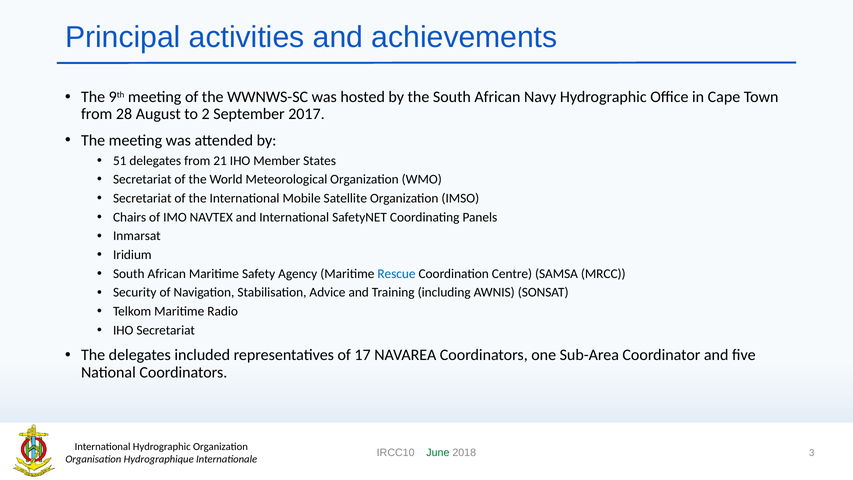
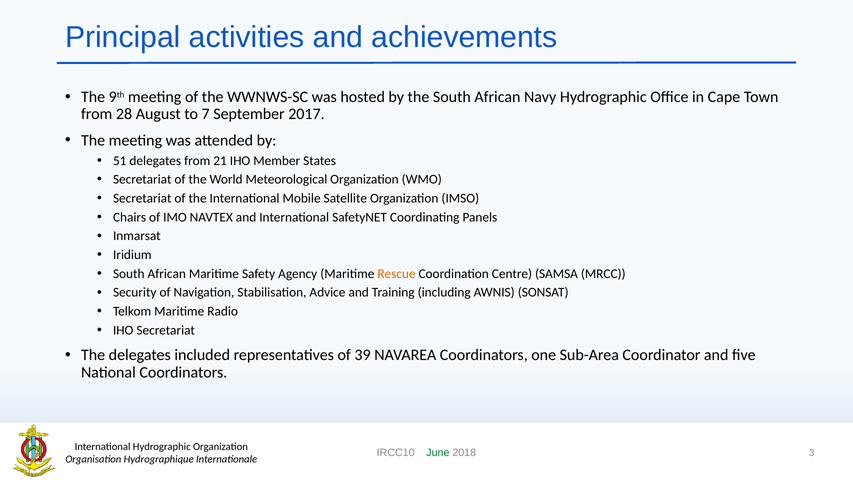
2: 2 -> 7 (206, 114)
Rescue colour: blue -> orange (396, 274)
17: 17 -> 39 (363, 355)
